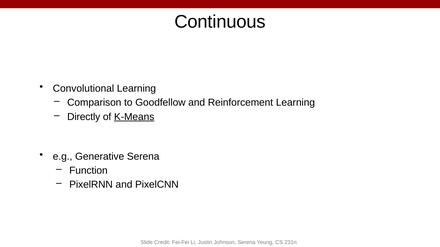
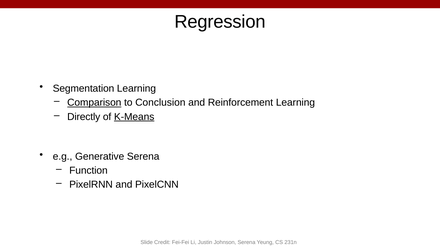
Continuous: Continuous -> Regression (220, 22)
Convolutional: Convolutional -> Segmentation (84, 89)
Comparison underline: none -> present (94, 103)
Goodfellow: Goodfellow -> Conclusion (160, 103)
